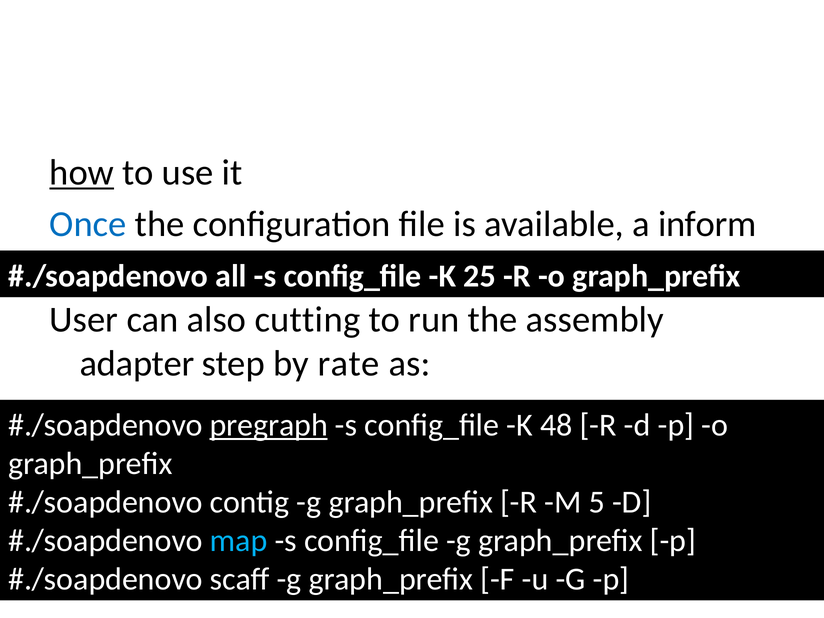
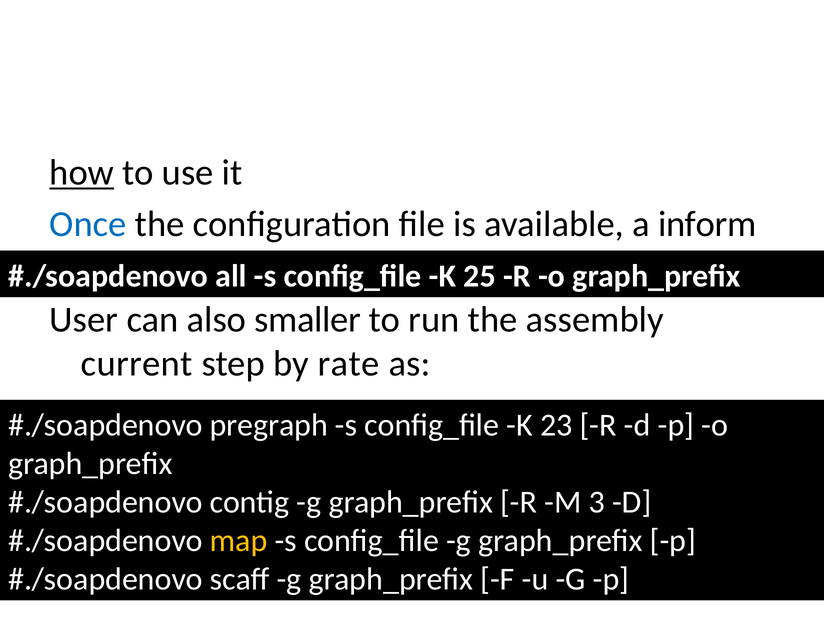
cutting: cutting -> smaller (308, 320)
adapter: adapter -> current (137, 364)
pregraph underline: present -> none (269, 425)
48: 48 -> 23 (556, 425)
5: 5 -> 3 (597, 502)
map colour: light blue -> yellow (239, 541)
